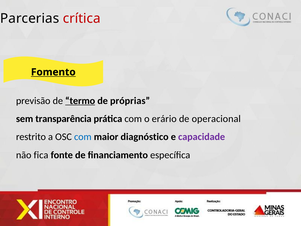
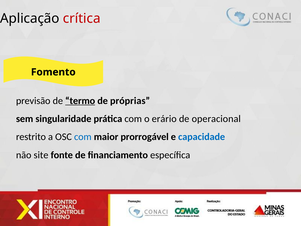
Parcerias: Parcerias -> Aplicação (30, 18)
Fomento underline: present -> none (53, 72)
transparência: transparência -> singularidade (63, 119)
diagnóstico: diagnóstico -> prorrogável (145, 137)
capacidade colour: purple -> blue (202, 137)
fica: fica -> site (41, 155)
